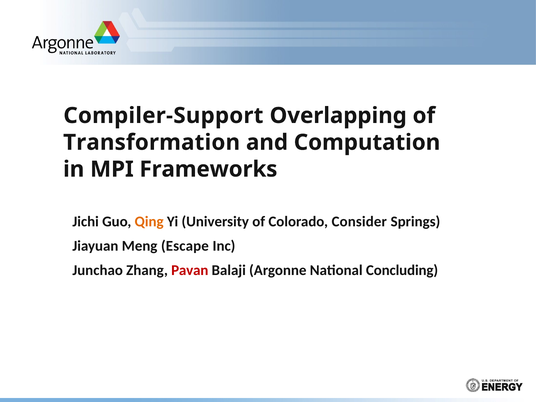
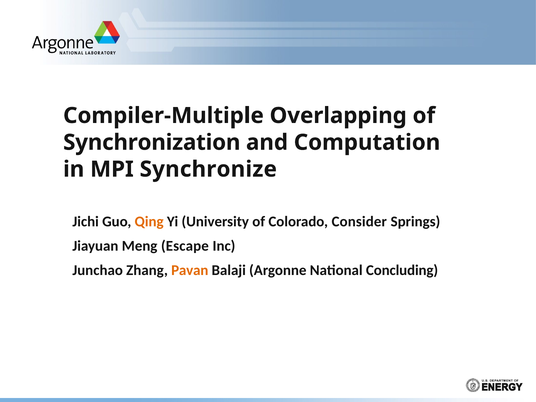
Compiler-Support: Compiler-Support -> Compiler-Multiple (163, 116)
Transformation: Transformation -> Synchronization (152, 142)
Frameworks: Frameworks -> Synchronize (208, 169)
Pavan colour: red -> orange (190, 270)
